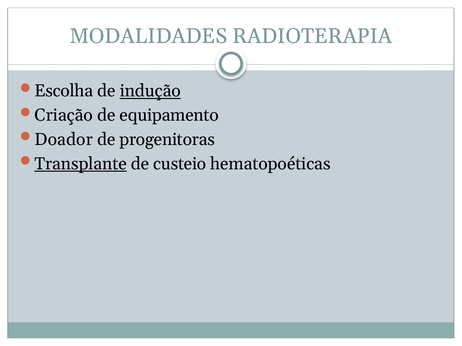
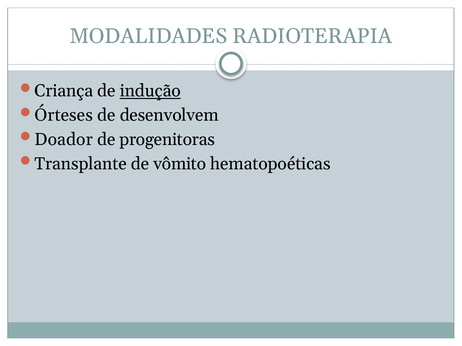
Escolha: Escolha -> Criança (64, 91)
Criação: Criação -> Órteses (64, 115)
equipamento: equipamento -> desenvolvem (169, 115)
Transplante underline: present -> none (81, 164)
custeio: custeio -> vômito (180, 164)
